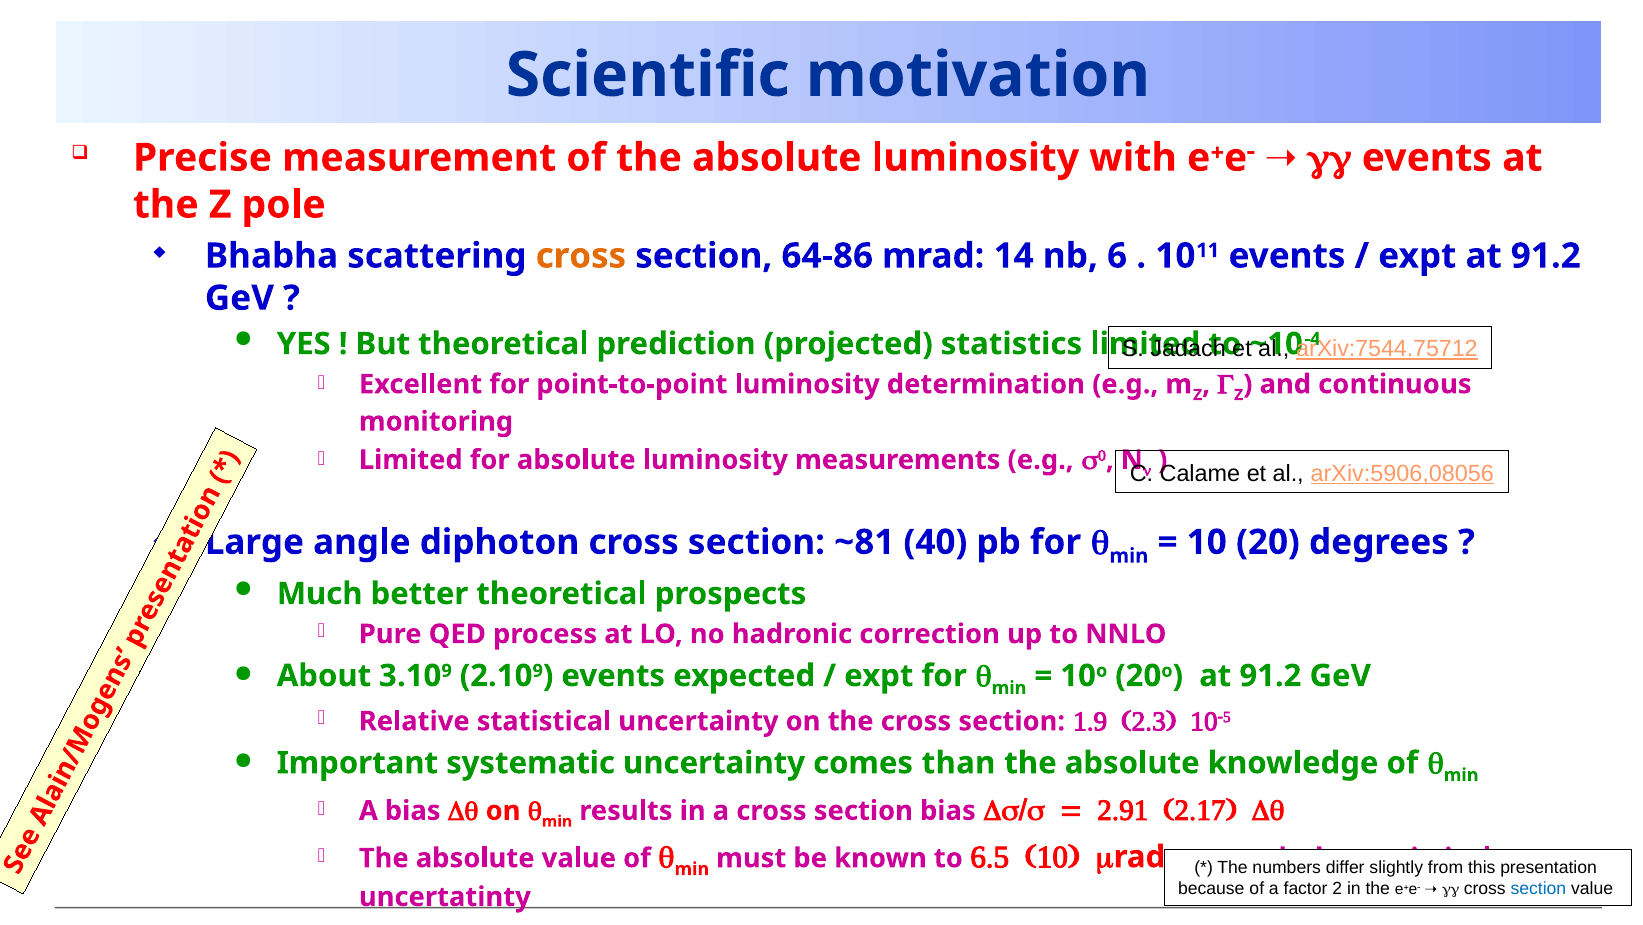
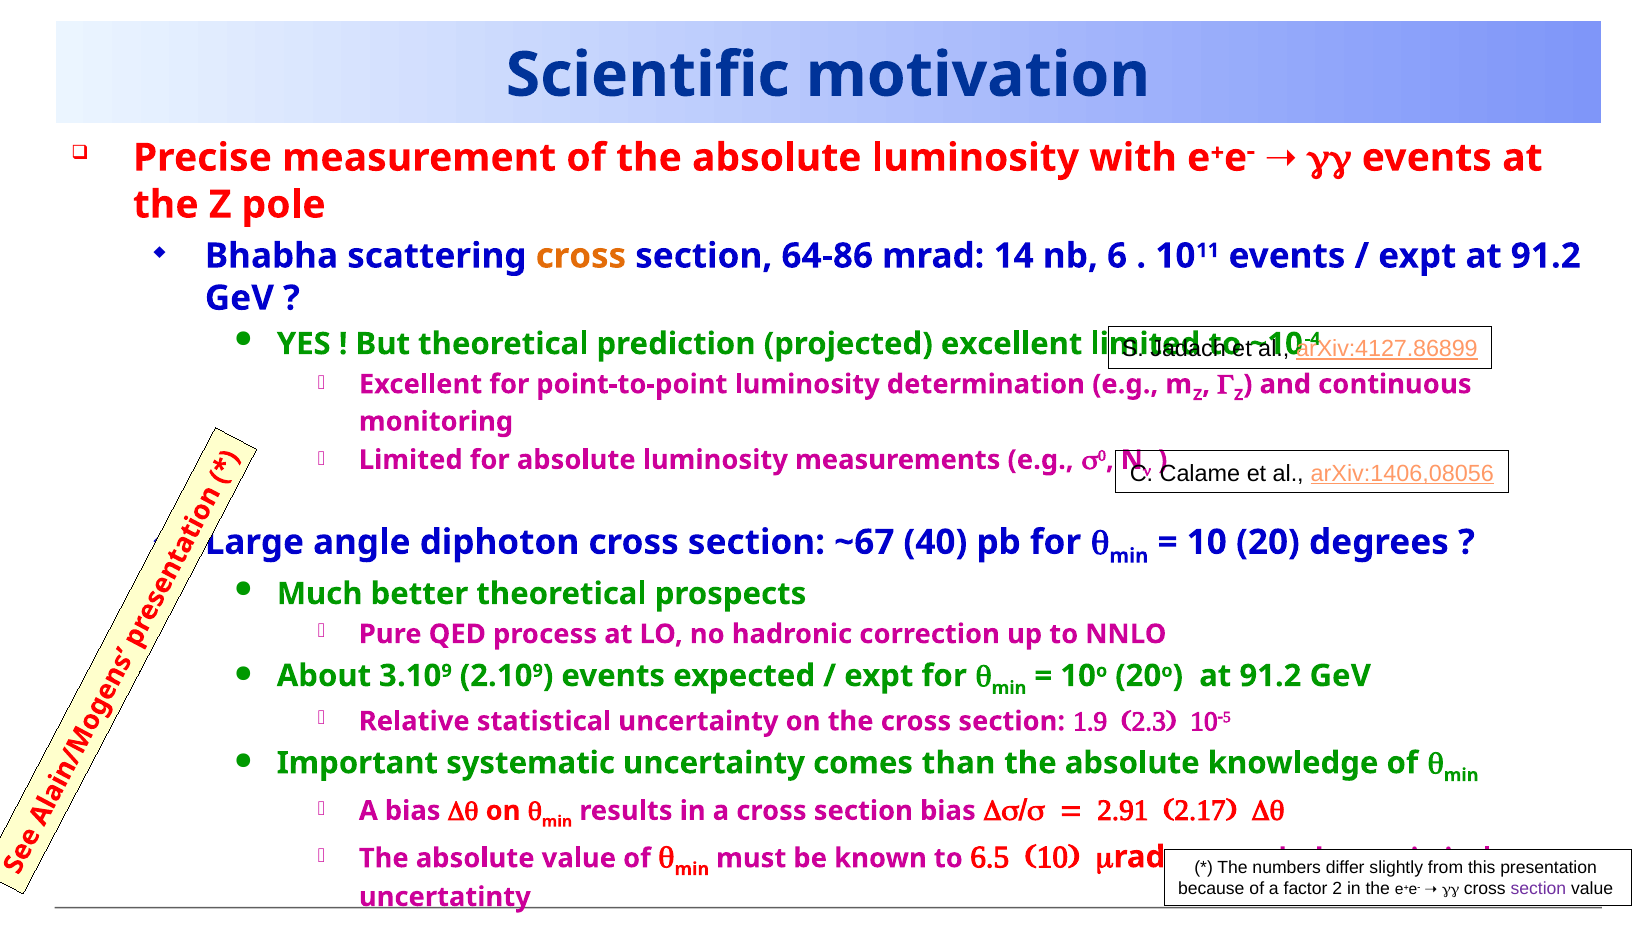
projected statistics: statistics -> excellent (1012, 344)
arXiv:7544.75712: arXiv:7544.75712 -> arXiv:4127.86899 (1387, 349)
arXiv:5906,08056: arXiv:5906,08056 -> arXiv:1406,08056 (1402, 473)
~81: ~81 -> ~67 (864, 542)
section colour: blue -> purple (1538, 889)
